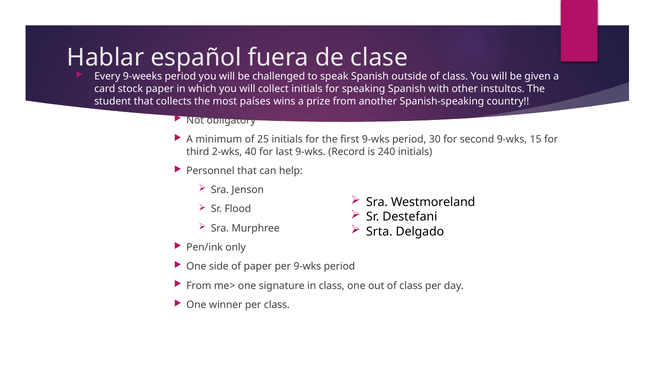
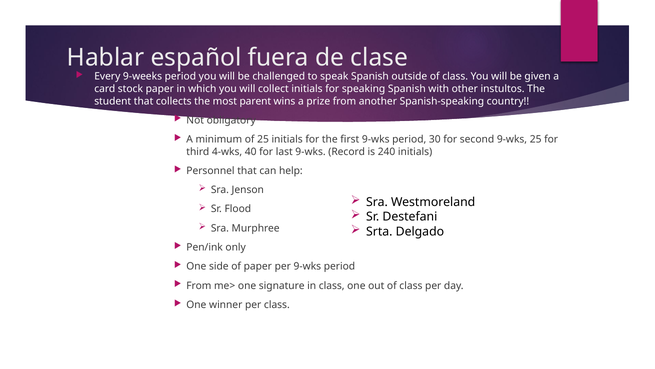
países: países -> parent (255, 101)
9-wks 15: 15 -> 25 (536, 139)
2-wks: 2-wks -> 4-wks (227, 151)
